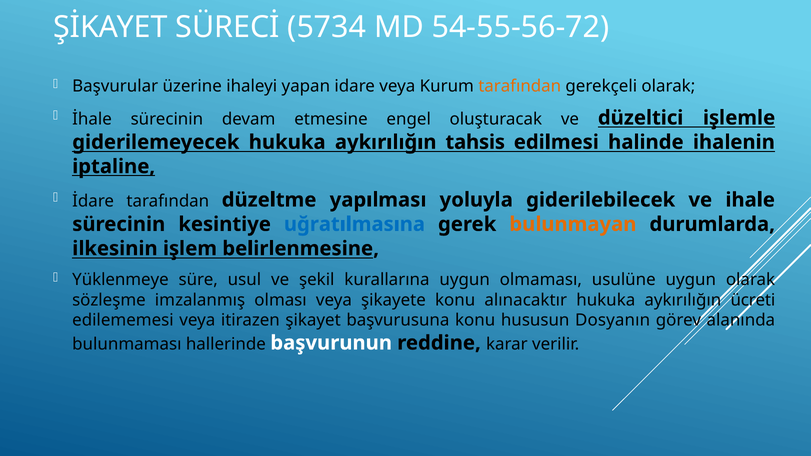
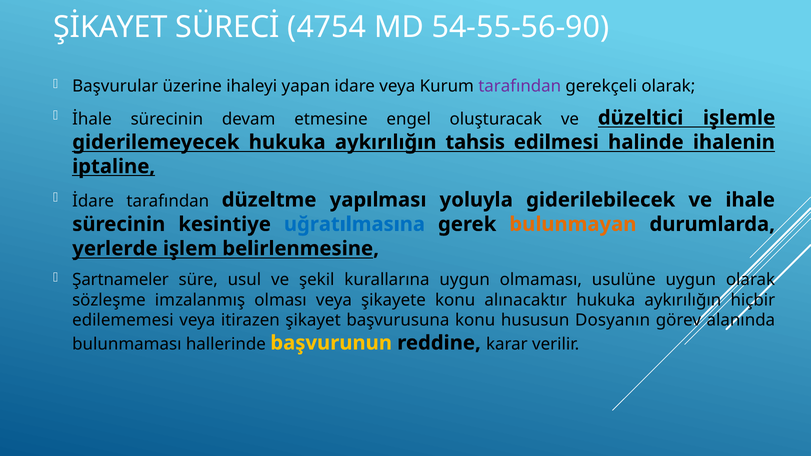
5734: 5734 -> 4754 (327, 27)
54-55-56-72: 54-55-56-72 -> 54-55-56-90 (520, 27)
tarafından colour: orange -> purple (520, 86)
ilkesinin: ilkesinin -> yerlerde (115, 249)
Yüklenmeye: Yüklenmeye -> Şartnameler (121, 280)
ücreti: ücreti -> hiçbir (753, 300)
başvurunun colour: white -> yellow (331, 343)
